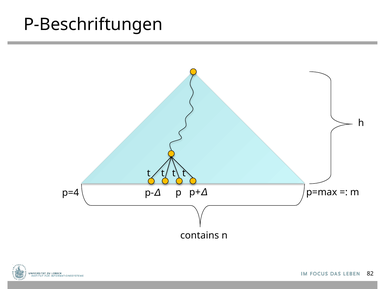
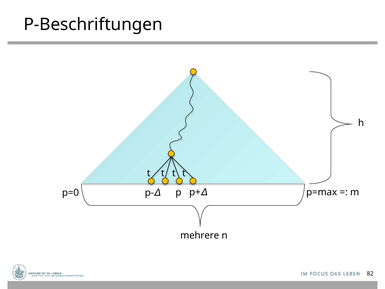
p=4: p=4 -> p=0 (71, 193)
contains: contains -> mehrere (200, 235)
